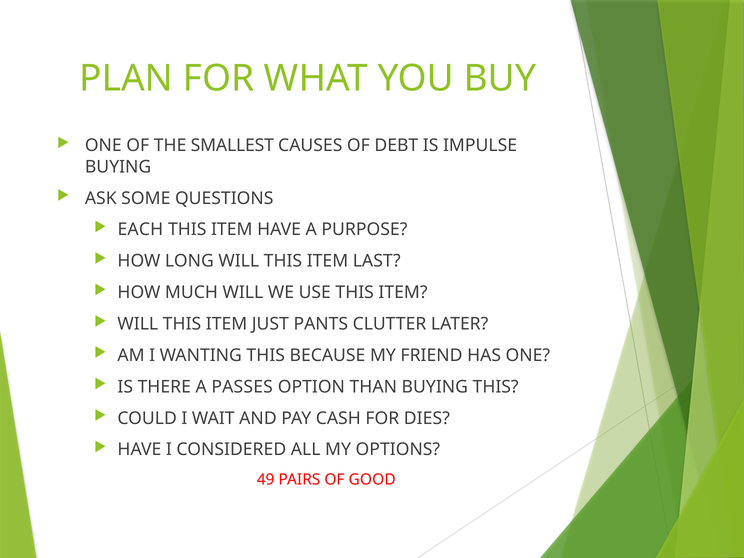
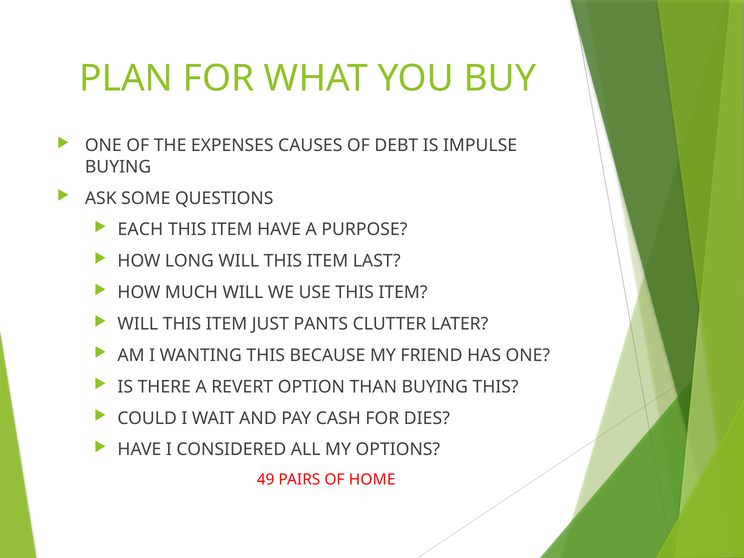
SMALLEST: SMALLEST -> EXPENSES (232, 146)
PASSES: PASSES -> REVERT (242, 387)
GOOD: GOOD -> HOME (372, 480)
